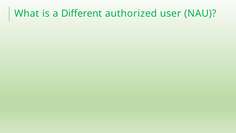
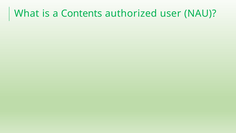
Different: Different -> Contents (82, 13)
